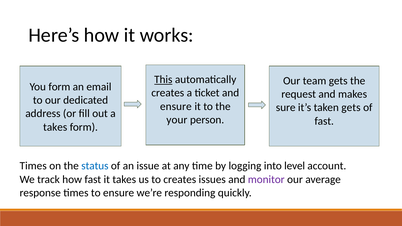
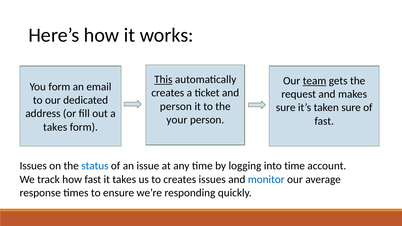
team underline: none -> present (315, 81)
ensure: ensure -> person (176, 106)
taken gets: gets -> sure (351, 108)
Times: Times -> Issues (33, 166)
into level: level -> time (295, 166)
monitor colour: purple -> blue (266, 179)
